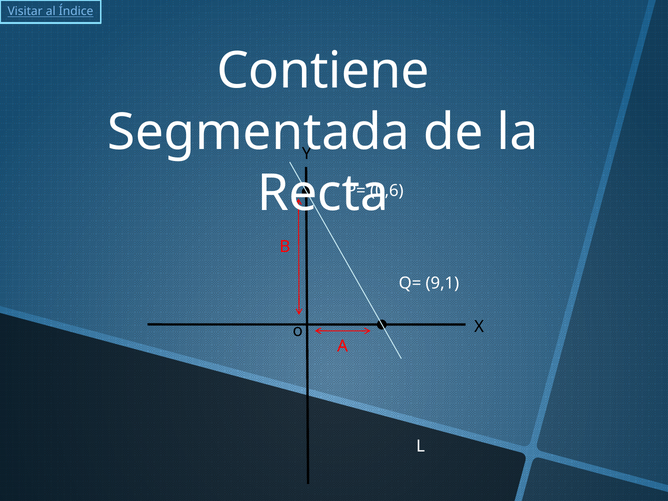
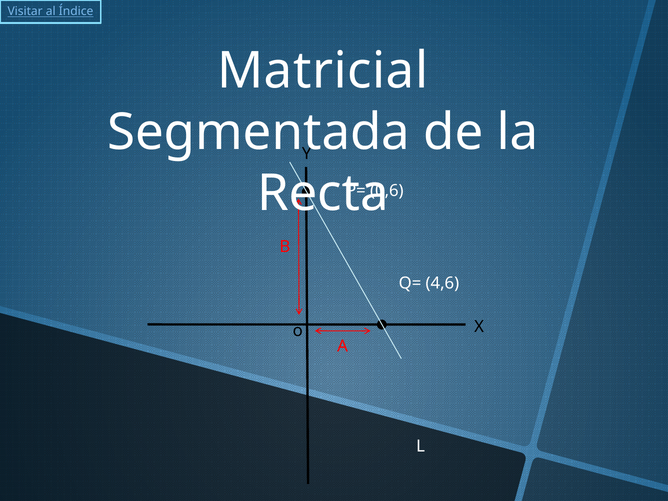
Contiene: Contiene -> Matricial (323, 71)
9,1: 9,1 -> 4,6 (442, 283)
